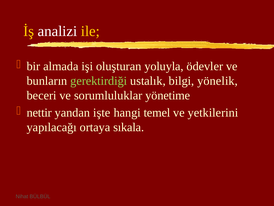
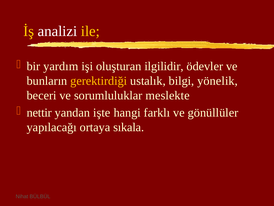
almada: almada -> yardım (61, 66)
yoluyla: yoluyla -> ilgilidir (164, 66)
gerektirdiği colour: light green -> yellow (99, 81)
yönetime: yönetime -> meslekte (168, 95)
temel: temel -> farklı (157, 112)
yetkilerini: yetkilerini -> gönüllüler (213, 112)
